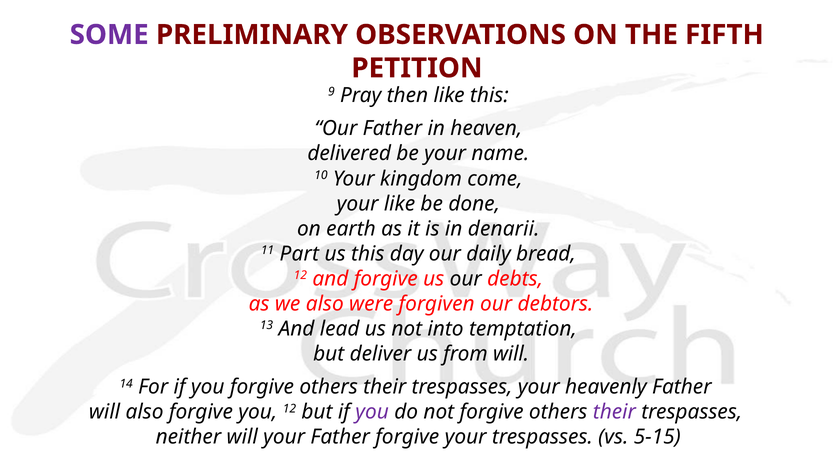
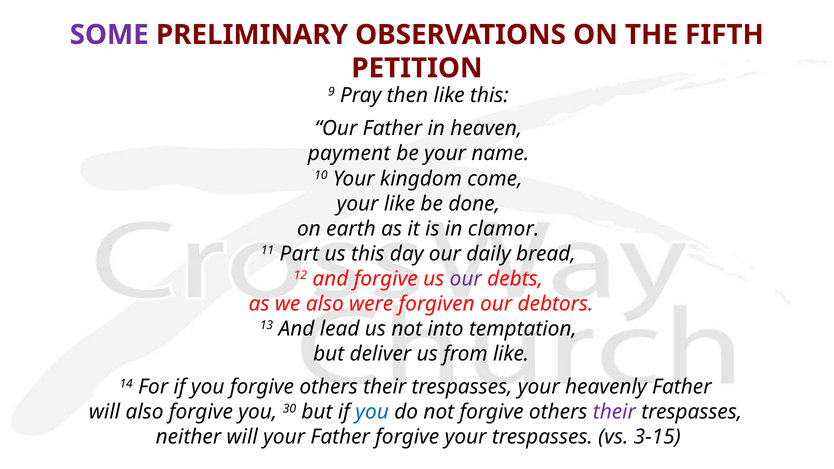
delivered: delivered -> payment (349, 154)
denarii: denarii -> clamor (504, 229)
our colour: black -> purple (466, 279)
from will: will -> like (511, 354)
you 12: 12 -> 30 (289, 409)
you colour: purple -> blue (372, 412)
5-15: 5-15 -> 3-15 (657, 437)
